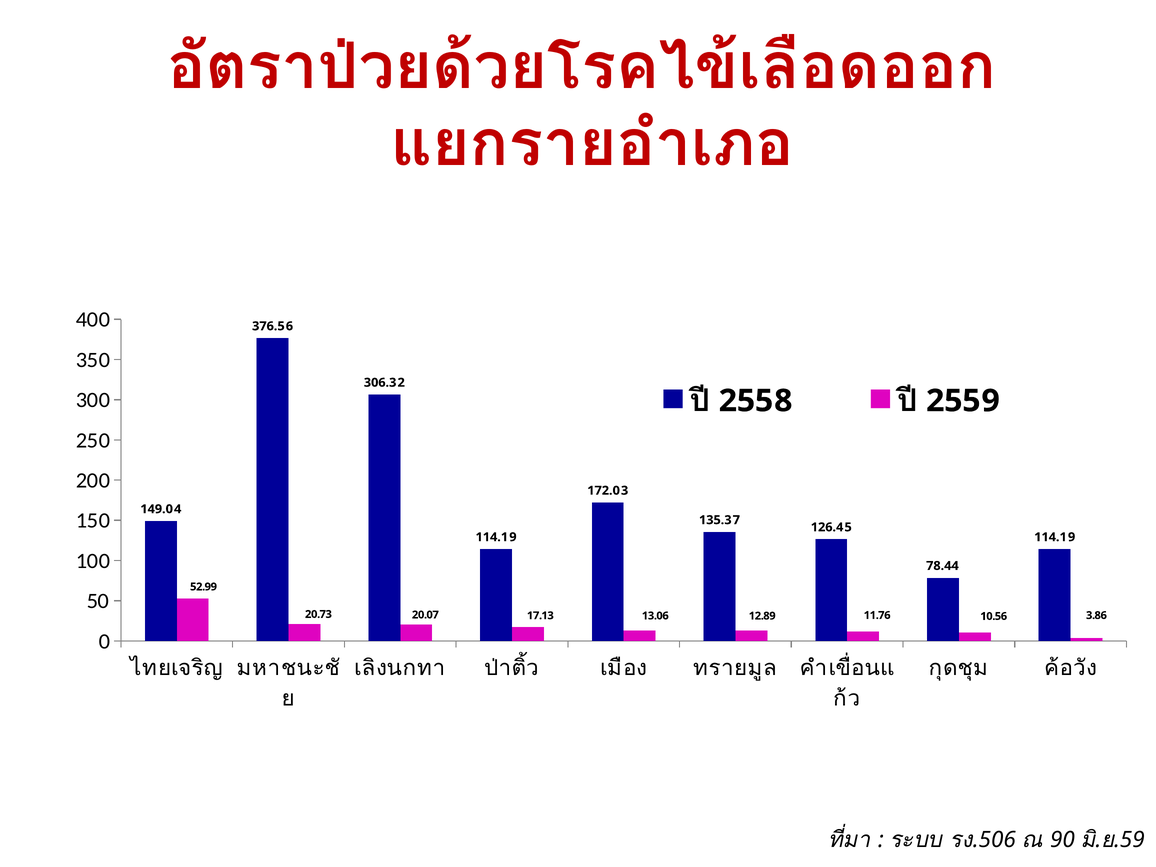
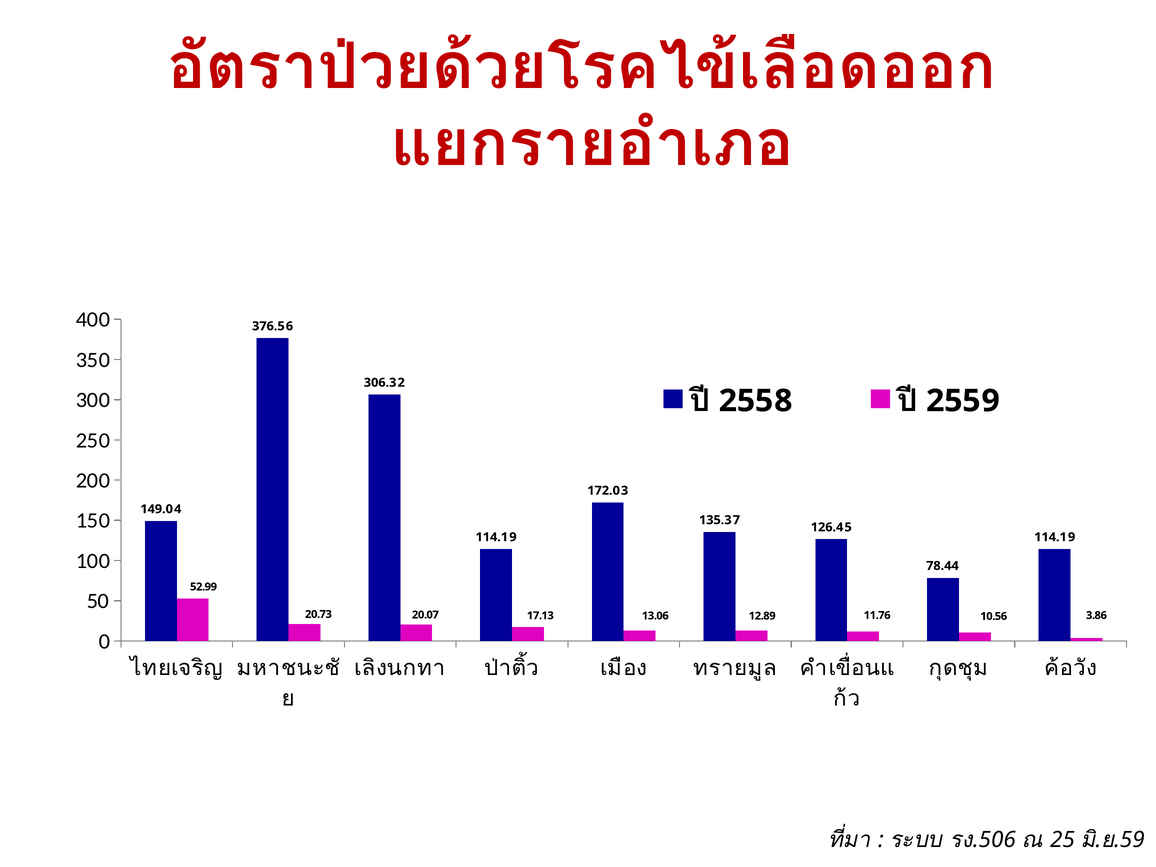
90: 90 -> 25 (1062, 840)
